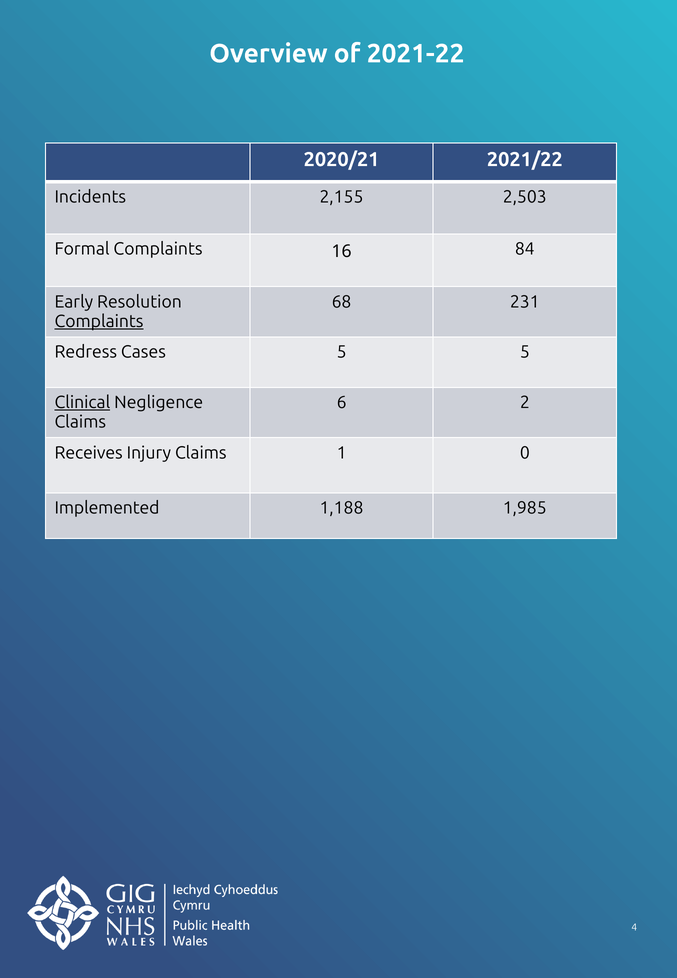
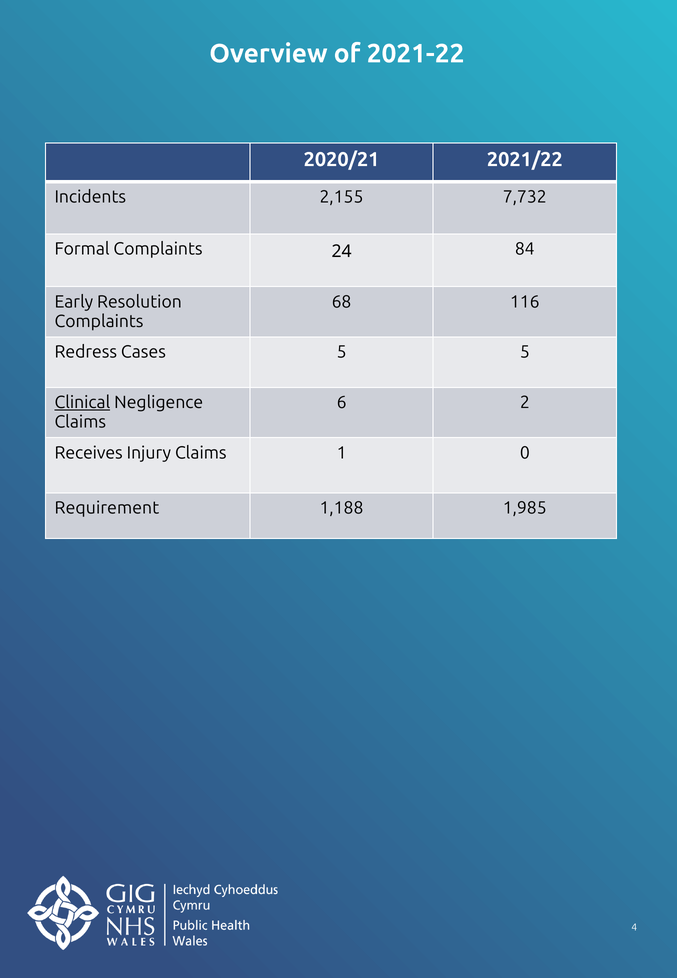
2,503: 2,503 -> 7,732 (525, 197)
16: 16 -> 24 (342, 252)
231: 231 -> 116 (525, 302)
Complaints underline: present -> none (99, 322)
Implemented: Implemented -> Requirement (107, 508)
